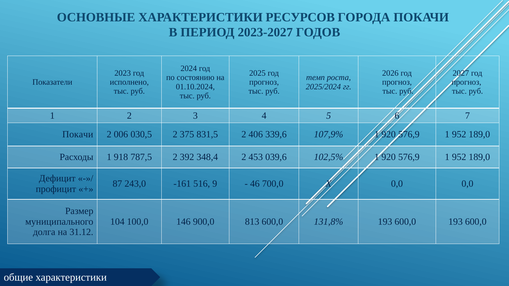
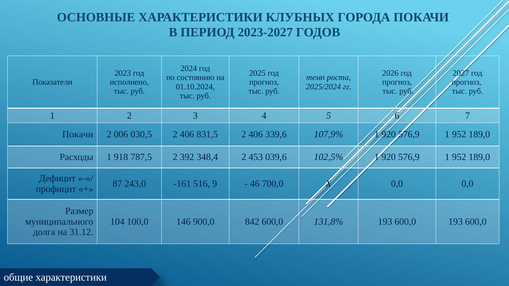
РЕСУРСОВ: РЕСУРСОВ -> КЛУБНЫХ (300, 17)
030,5 2 375: 375 -> 406 (187, 135)
813: 813 -> 842 (252, 222)
